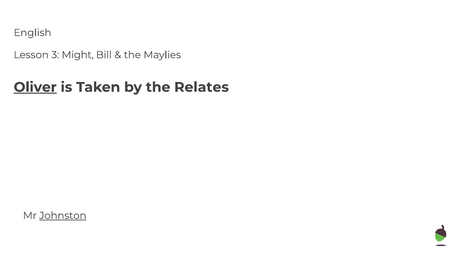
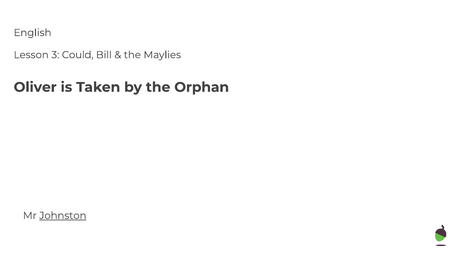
Might: Might -> Could (78, 55)
Oliver underline: present -> none (35, 87)
Relates: Relates -> Orphan (202, 87)
